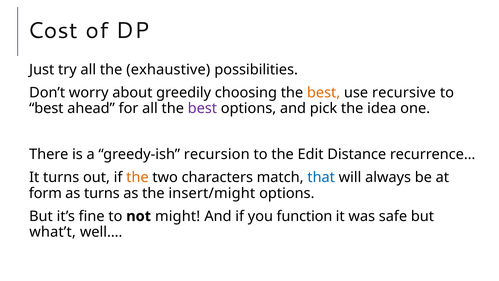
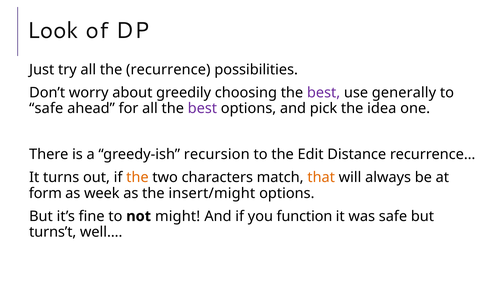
Cost: Cost -> Look (53, 31)
exhaustive: exhaustive -> recurrence (168, 70)
best colour: orange -> purple (324, 93)
recursive: recursive -> generally (404, 93)
best: best -> safe (46, 108)
that colour: blue -> orange (321, 177)
as turns: turns -> week (102, 193)
what’t: what’t -> turns’t (53, 232)
